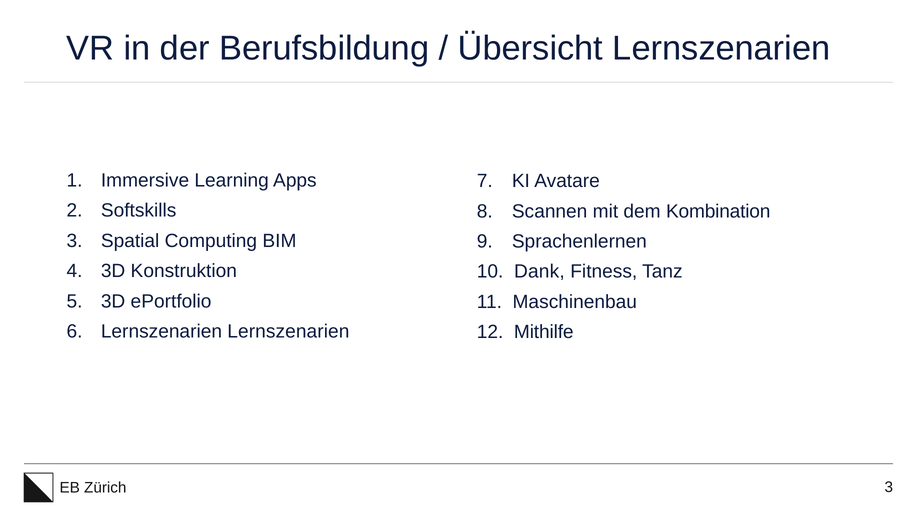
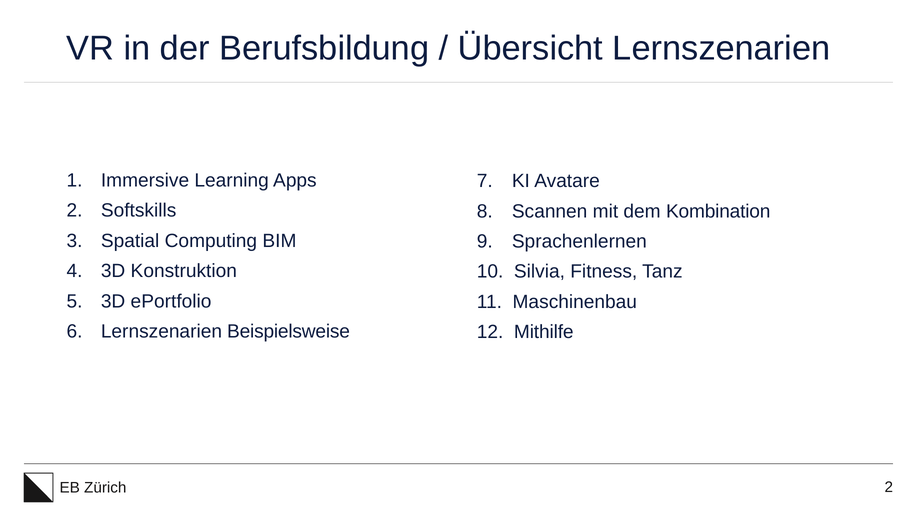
Dank: Dank -> Silvia (539, 272)
Lernszenarien Lernszenarien: Lernszenarien -> Beispielsweise (289, 331)
3: 3 -> 2 (889, 487)
